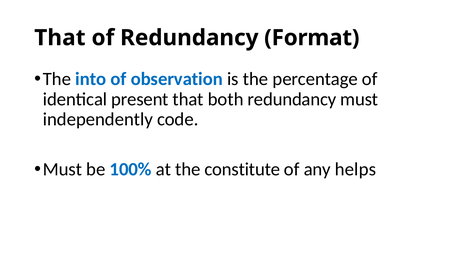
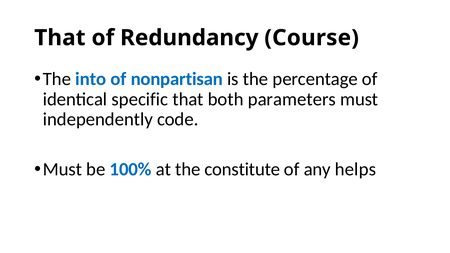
Format: Format -> Course (312, 38)
observation: observation -> nonpartisan (177, 79)
present: present -> specific (140, 99)
both redundancy: redundancy -> parameters (292, 99)
